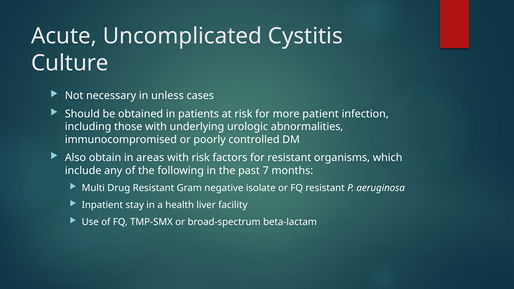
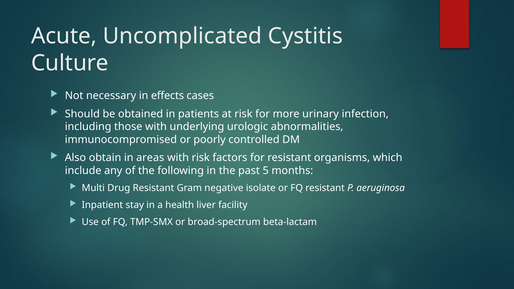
unless: unless -> effects (168, 96)
patient: patient -> urinary (321, 114)
7: 7 -> 5 (266, 171)
